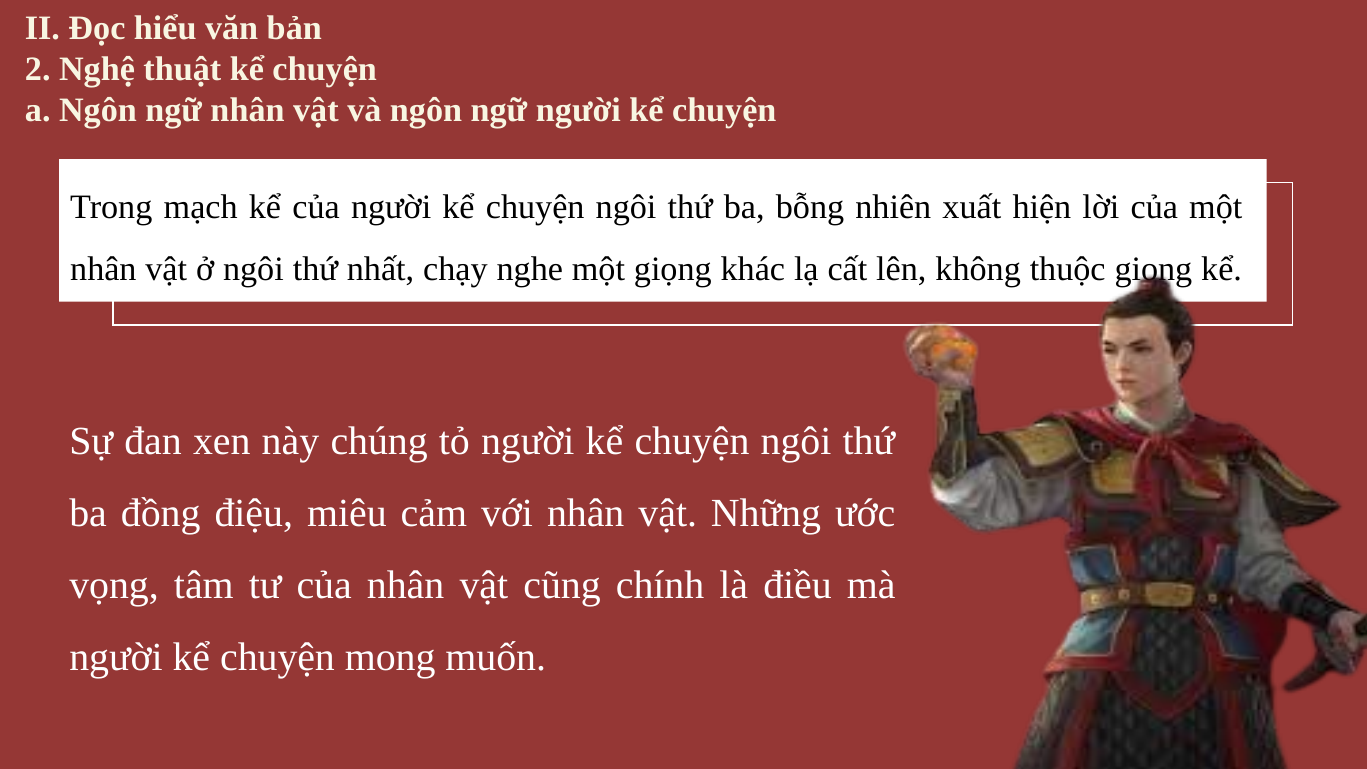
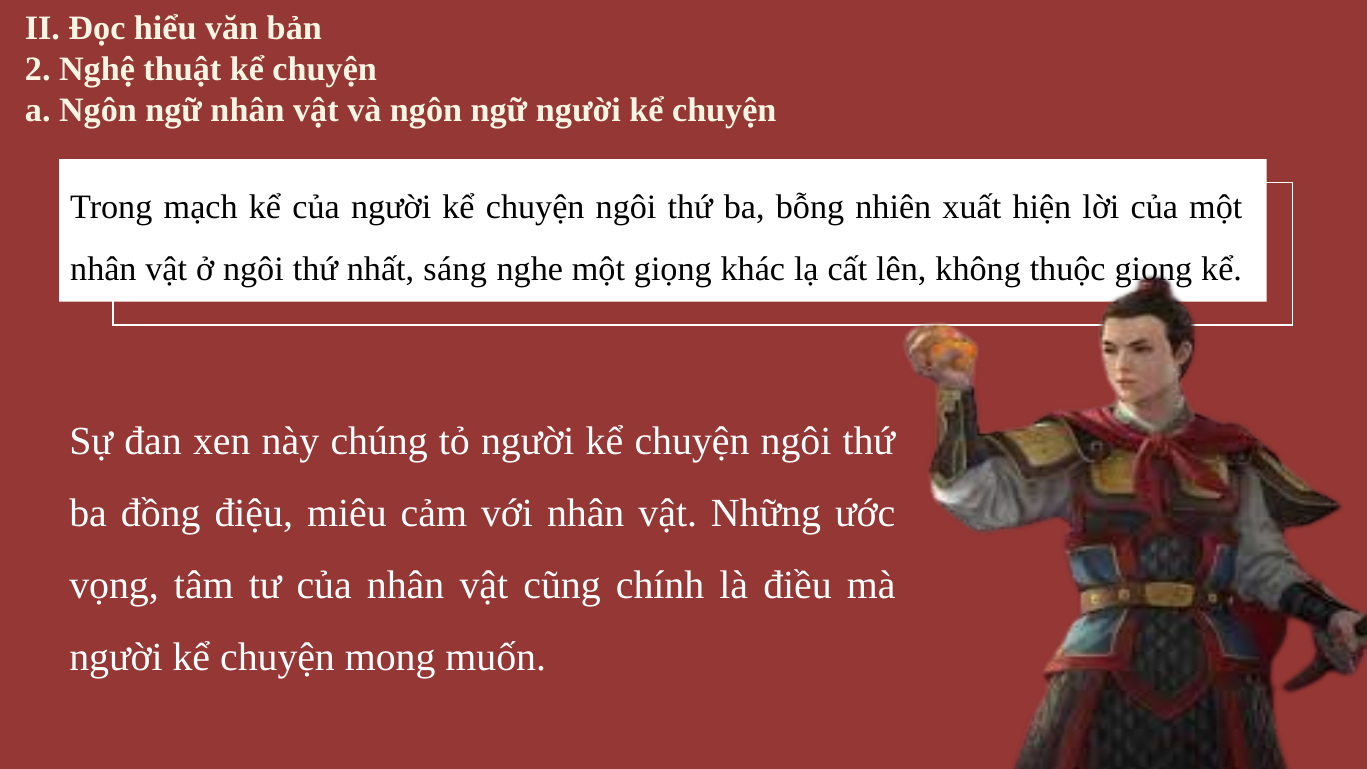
chạy: chạy -> sáng (455, 269)
